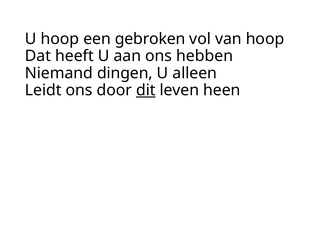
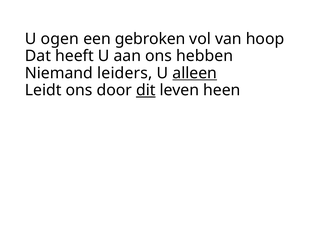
U hoop: hoop -> ogen (60, 39)
dingen: dingen -> leiders (125, 73)
alleen underline: none -> present (195, 73)
